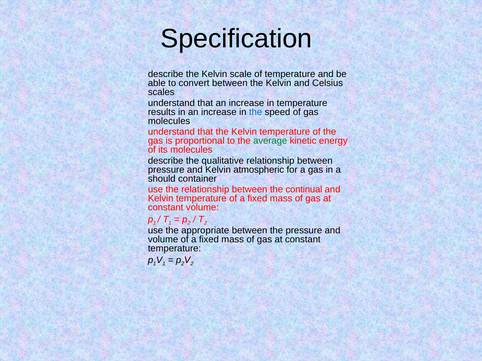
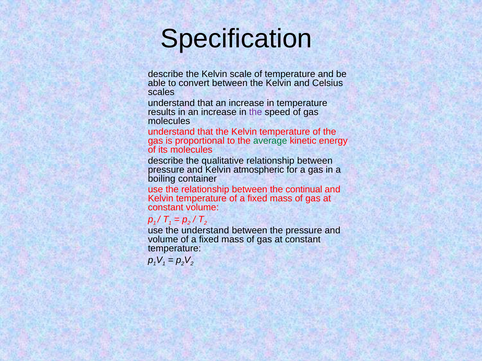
the colour: blue -> purple (256, 112)
should: should -> boiling (162, 179)
the appropriate: appropriate -> understand (205, 231)
